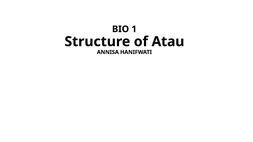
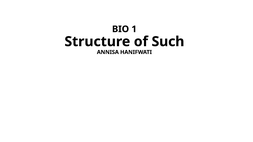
Atau: Atau -> Such (168, 42)
